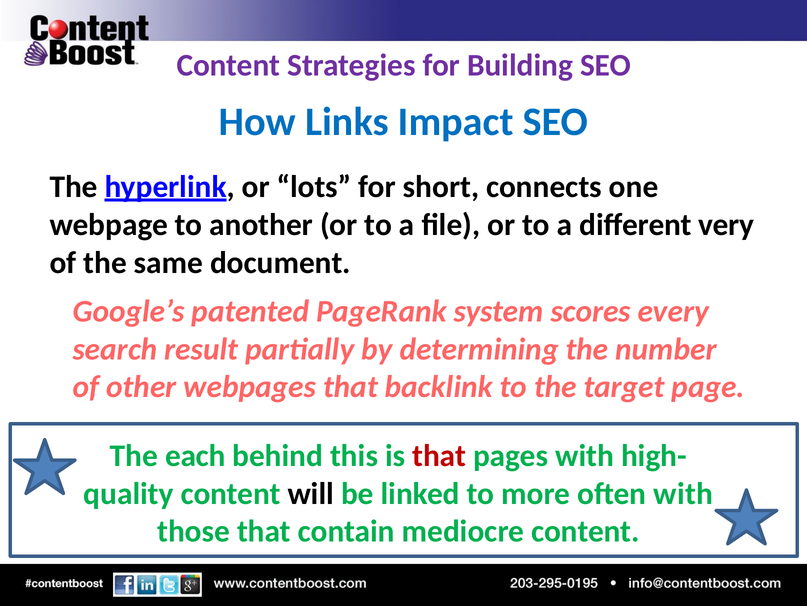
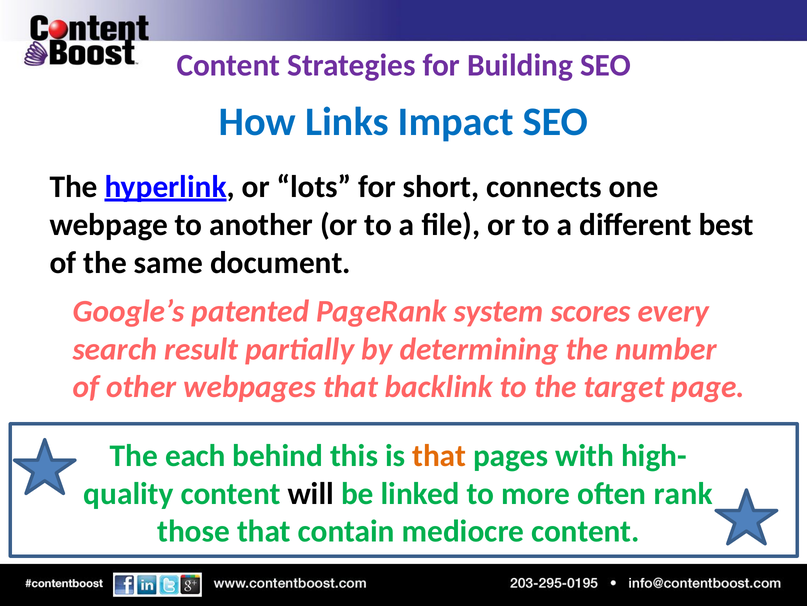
very: very -> best (726, 225)
that colour: red -> orange (439, 455)
often with: with -> rank (683, 493)
